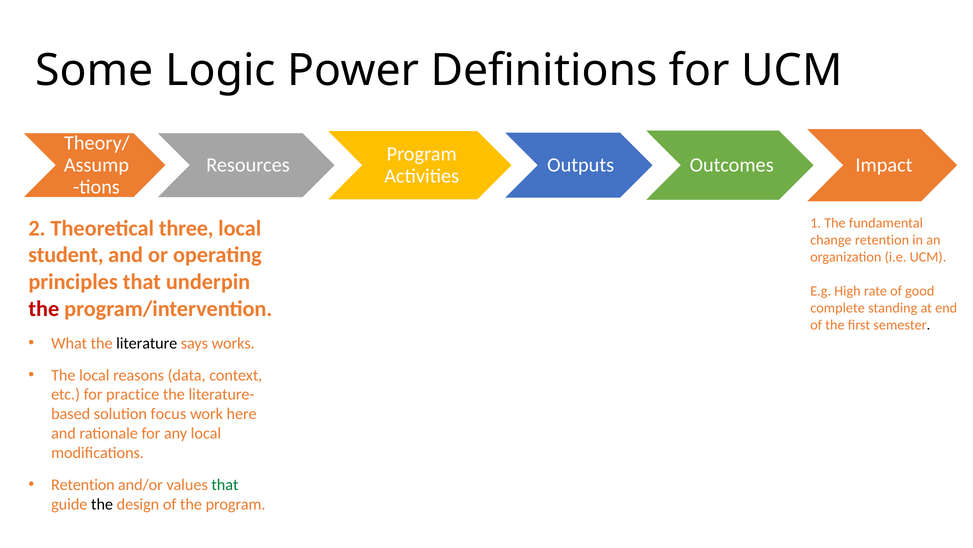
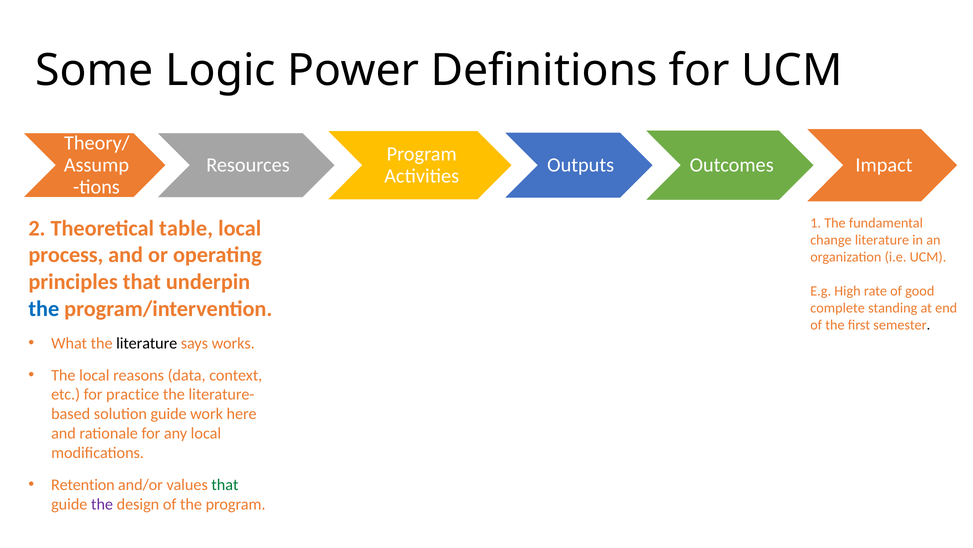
three: three -> table (186, 228)
change retention: retention -> literature (882, 240)
student: student -> process (66, 255)
the colour: red -> blue (44, 308)
solution focus: focus -> guide (169, 414)
the colour: black -> purple (102, 504)
